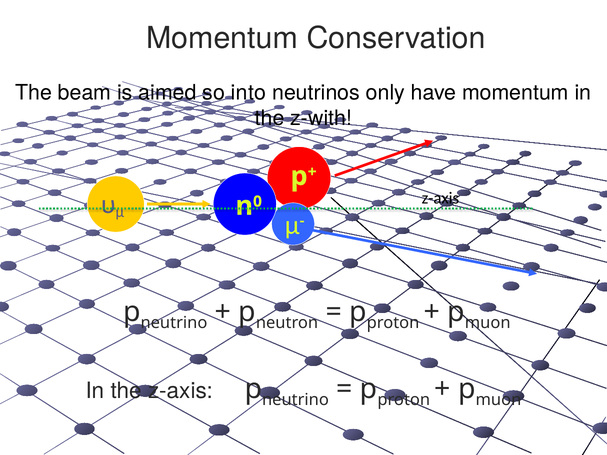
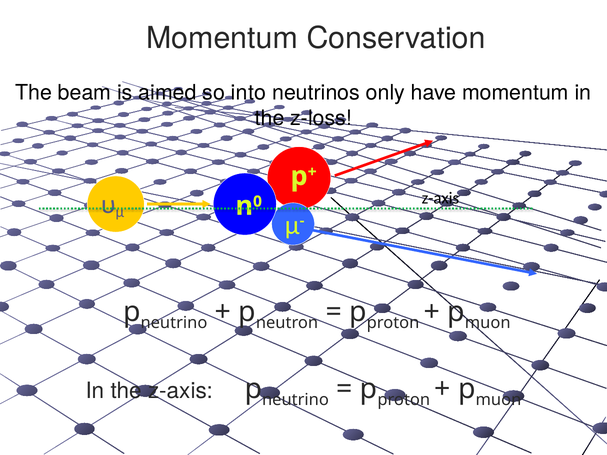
z-with: z-with -> z-loss (321, 118)
